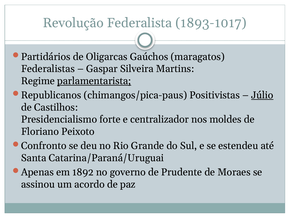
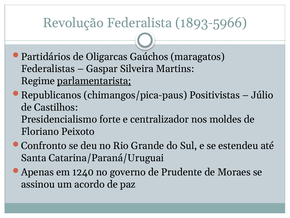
1893-1017: 1893-1017 -> 1893-5966 (211, 23)
Júlio underline: present -> none (262, 95)
1892: 1892 -> 1240 (83, 172)
